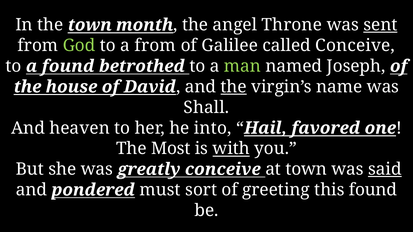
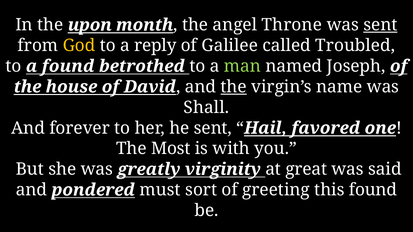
the town: town -> upon (90, 25)
God colour: light green -> yellow (79, 46)
a from: from -> reply (155, 46)
called Conceive: Conceive -> Troubled (355, 46)
heaven: heaven -> forever (80, 128)
he into: into -> sent (213, 128)
with underline: present -> none (231, 149)
greatly conceive: conceive -> virginity (223, 169)
at town: town -> great (306, 169)
said underline: present -> none (385, 169)
